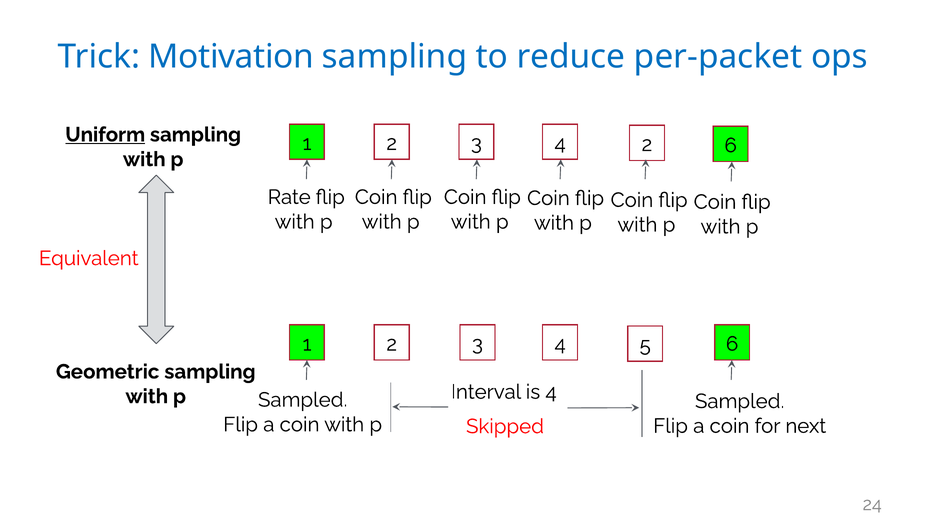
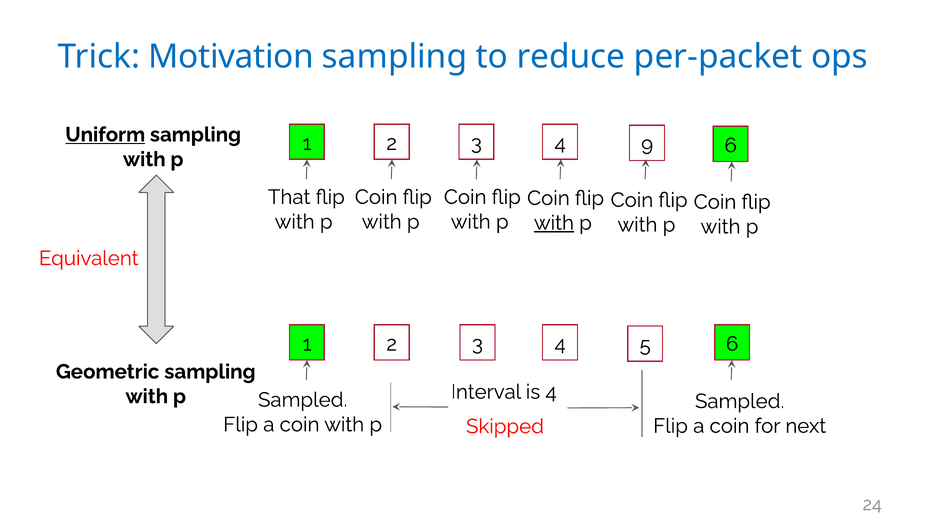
4 2: 2 -> 9 (647, 144)
Rate: Rate -> That (289, 197)
with underline: none -> present (554, 223)
